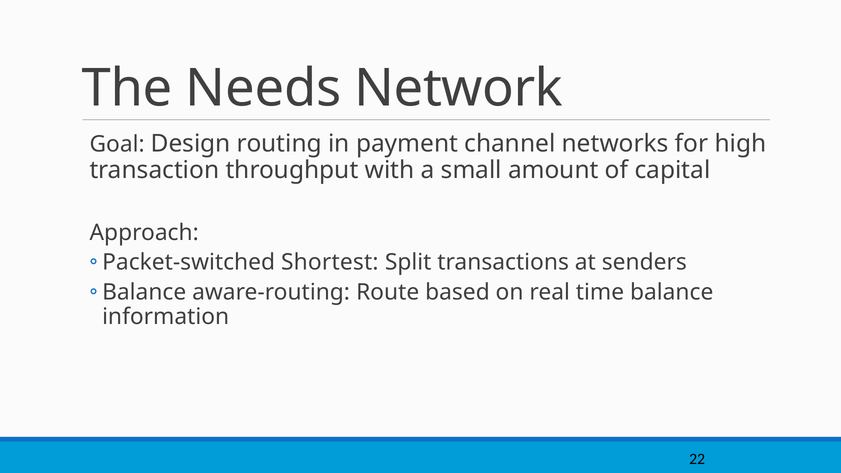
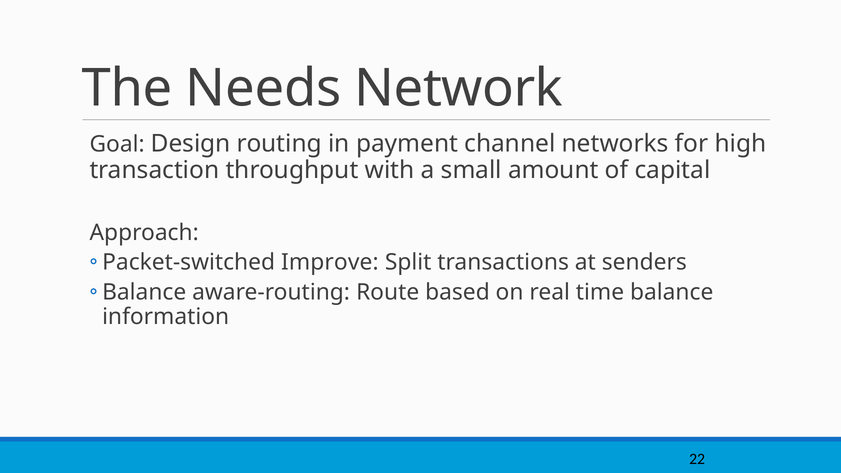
Shortest: Shortest -> Improve (330, 262)
